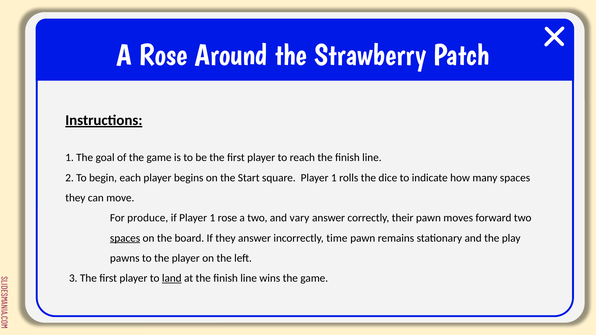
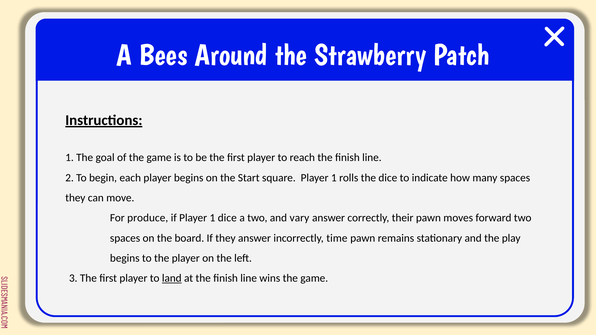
A Rose: Rose -> Bees (163, 55)
1 rose: rose -> dice (227, 218)
spaces underline: present -> none (125, 238)
pawns: pawns -> begins (125, 258)
